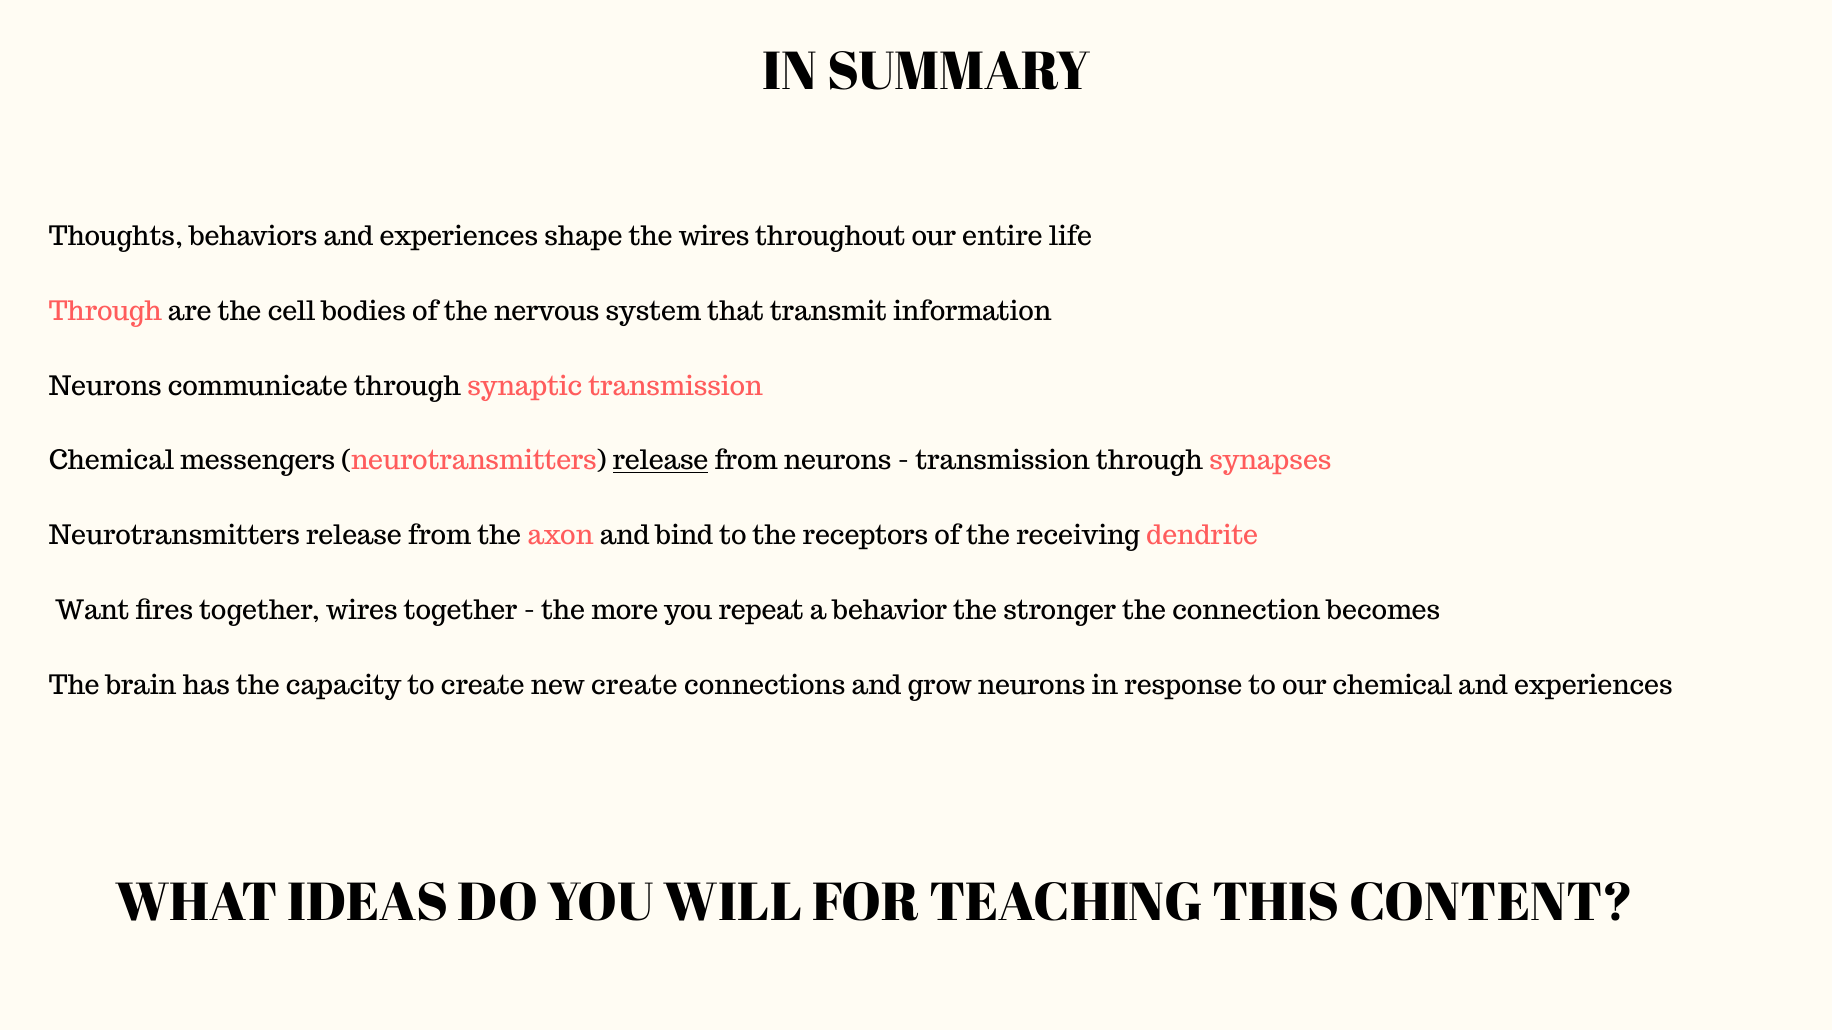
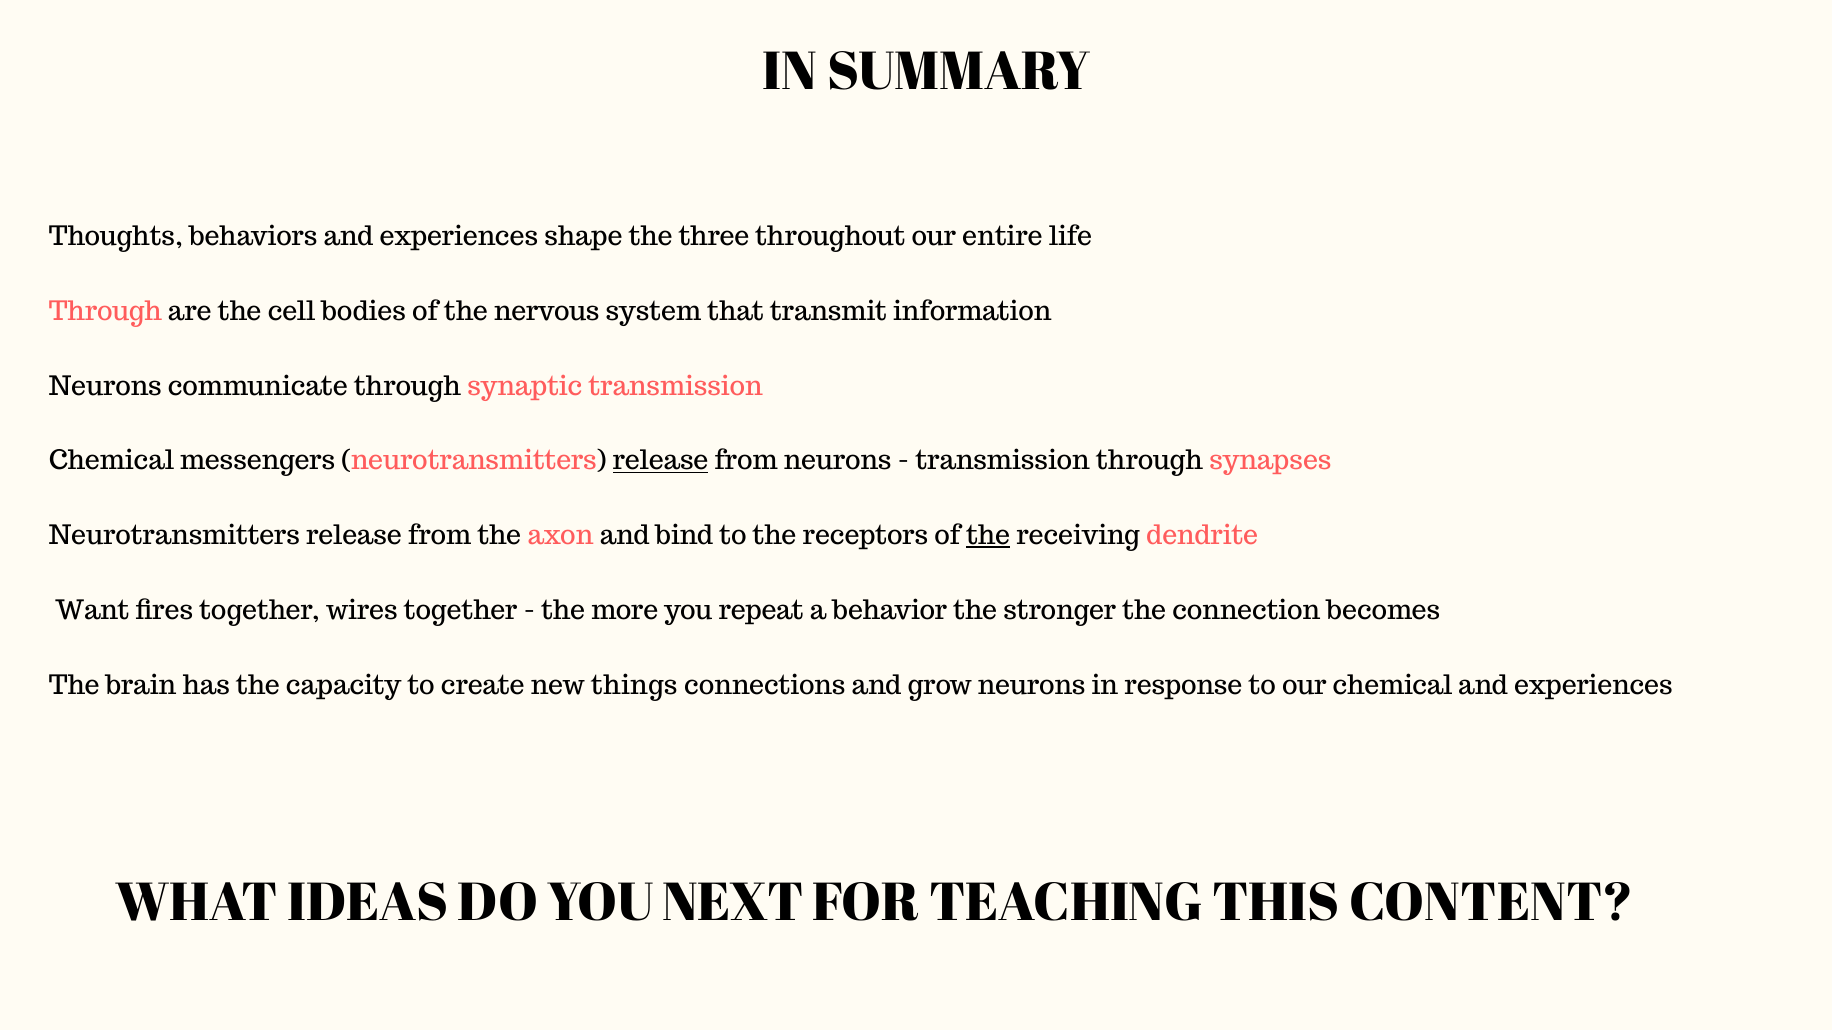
the wires: wires -> three (714, 237)
the underline: none -> present (988, 536)
new create: create -> things (634, 686)
WILL: WILL -> NEXT (733, 903)
